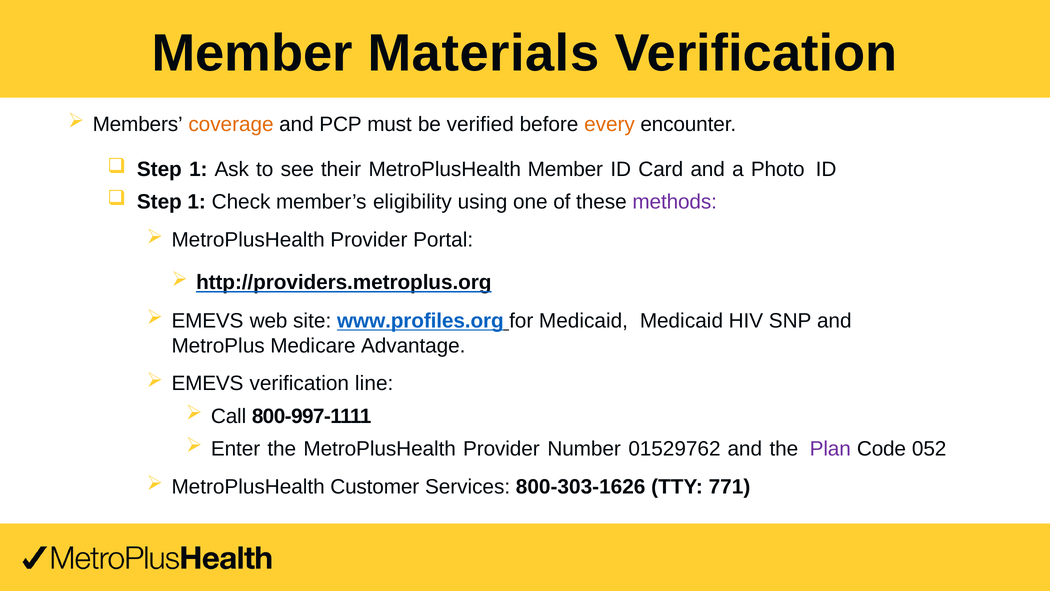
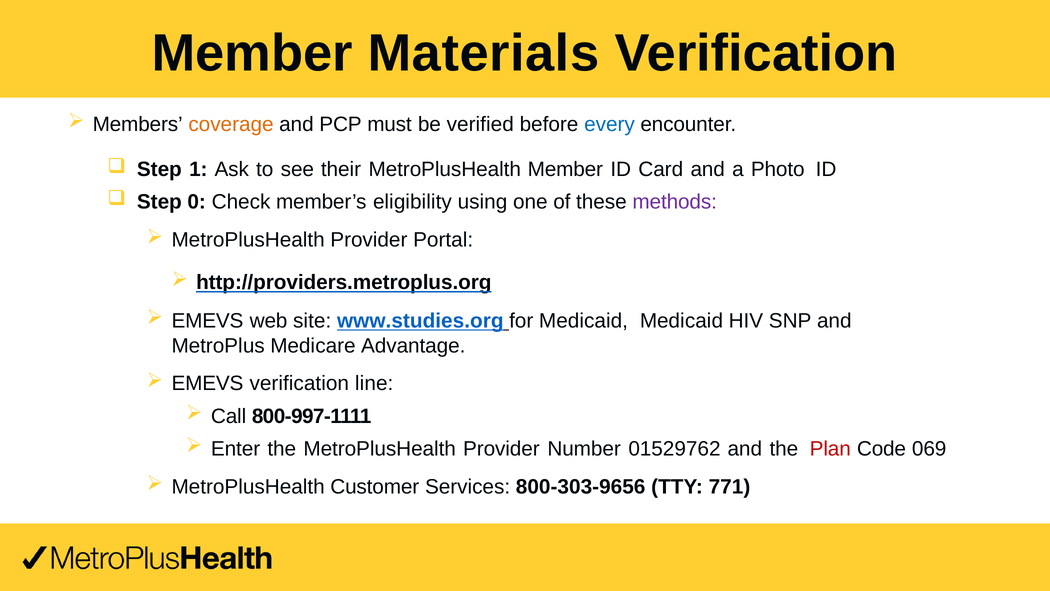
every colour: orange -> blue (609, 124)
1: 1 -> 0 (197, 202)
www.profiles.org: www.profiles.org -> www.studies.org (420, 321)
Plan colour: purple -> red (830, 449)
052: 052 -> 069 (929, 449)
800-303-1626: 800-303-1626 -> 800-303-9656 (581, 487)
